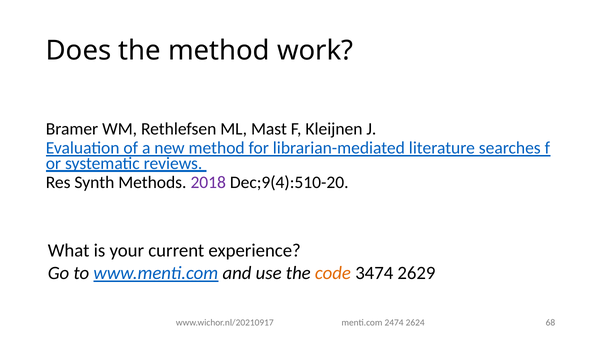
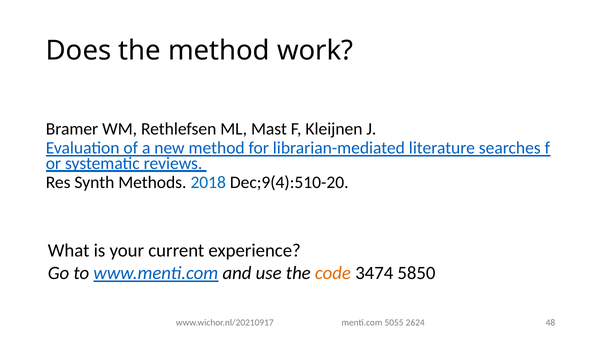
2018 colour: purple -> blue (208, 183)
2629: 2629 -> 5850 (416, 273)
2474: 2474 -> 5055 (394, 323)
68: 68 -> 48 (550, 323)
